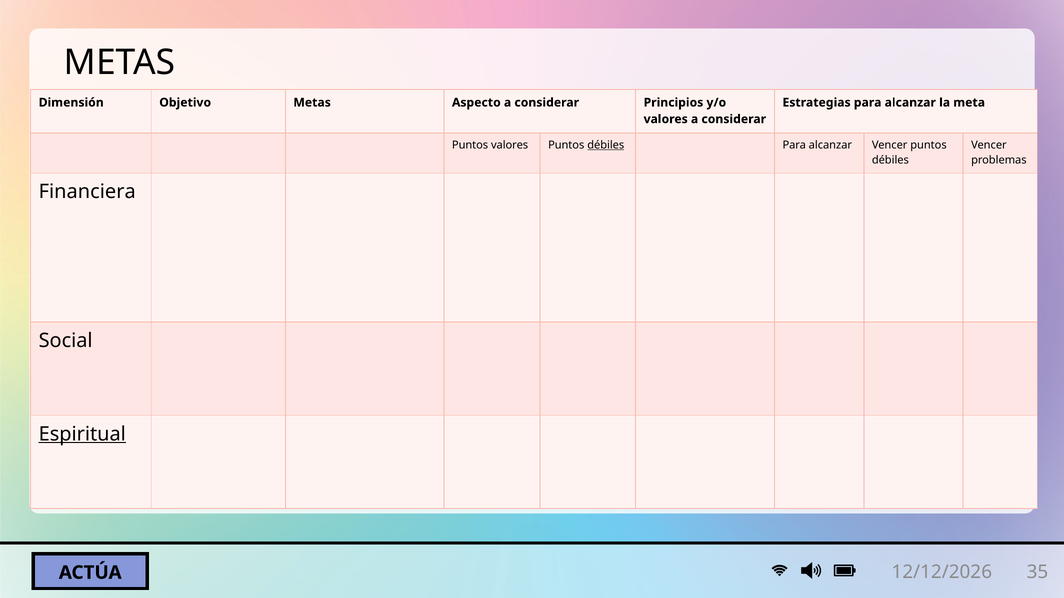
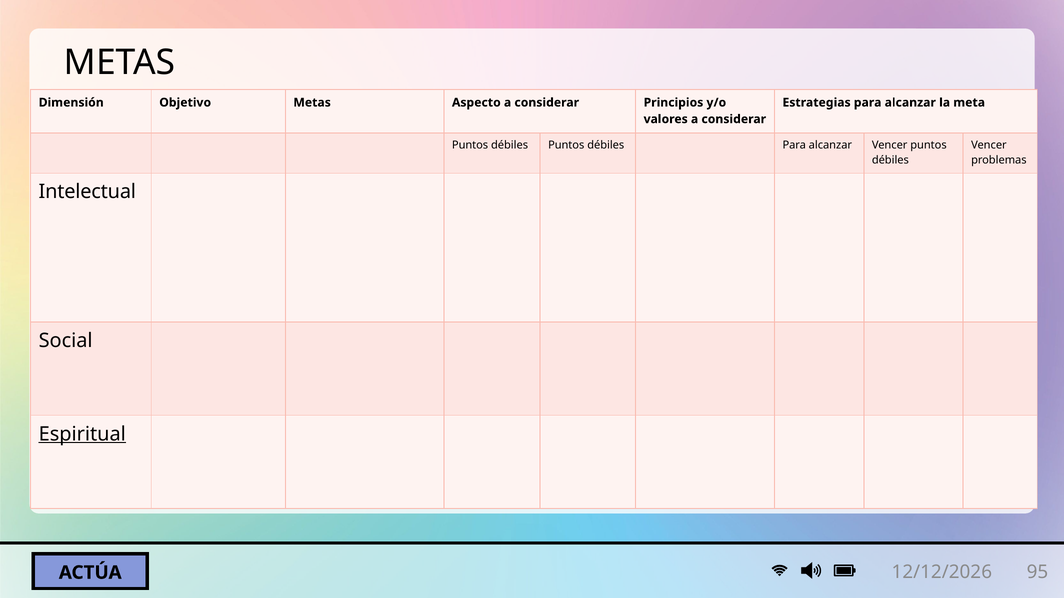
valores: valores -> débiles (510, 145)
débiles underline: present -> none (606, 145)
Financiera: Financiera -> Intelectual (87, 192)
35: 35 -> 95 (1037, 573)
